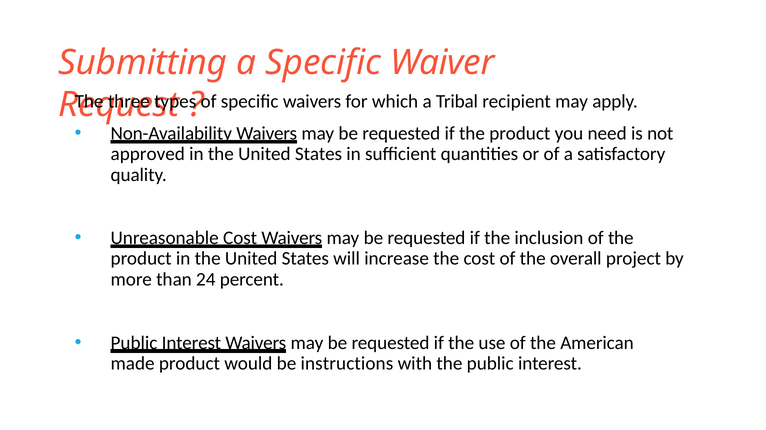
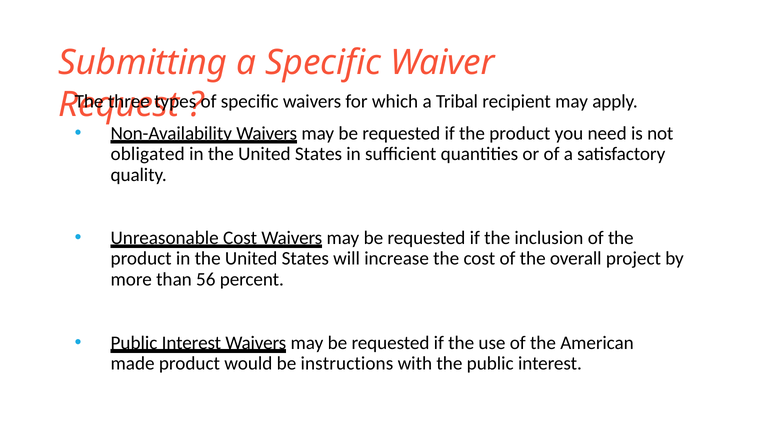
approved: approved -> obligated (148, 154)
24: 24 -> 56 (206, 279)
